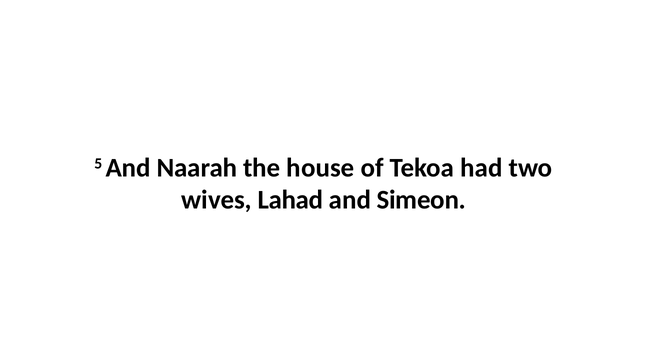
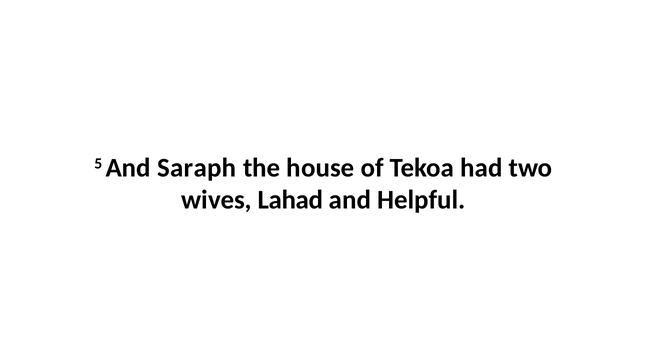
Naarah: Naarah -> Saraph (197, 168)
Simeon: Simeon -> Helpful (421, 200)
